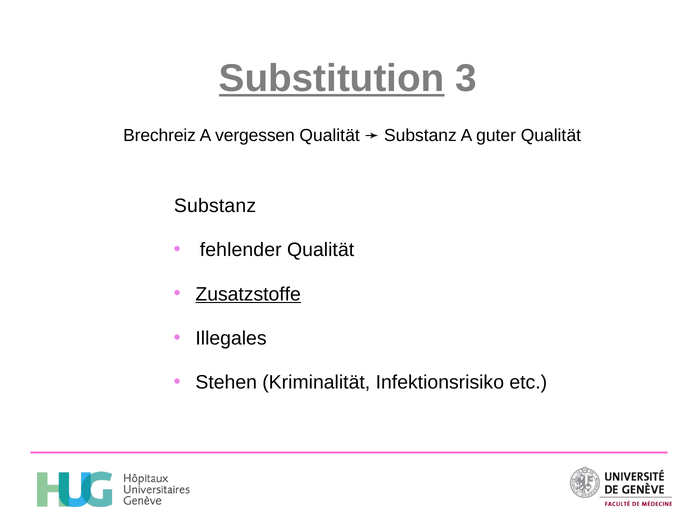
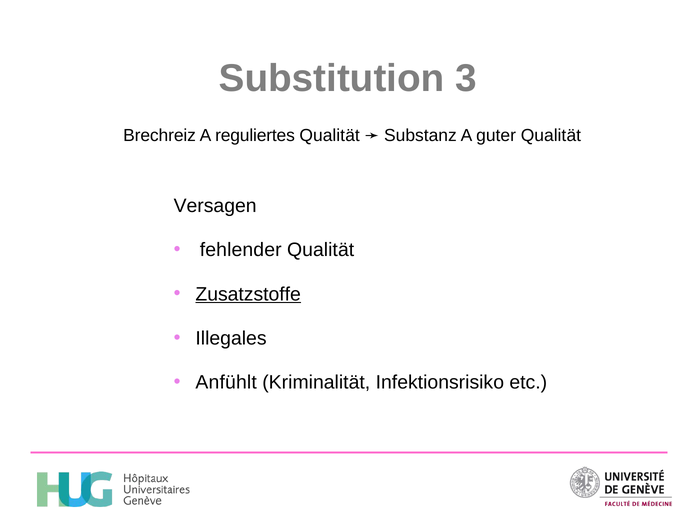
Substitution underline: present -> none (332, 79)
vergessen: vergessen -> reguliertes (255, 136)
Substanz: Substanz -> Versagen (215, 206)
Stehen: Stehen -> Anfühlt (226, 383)
